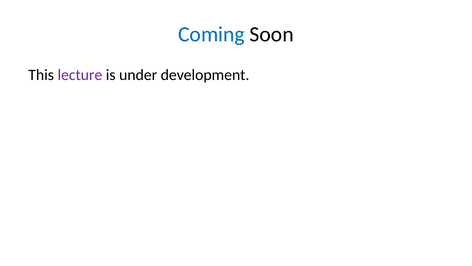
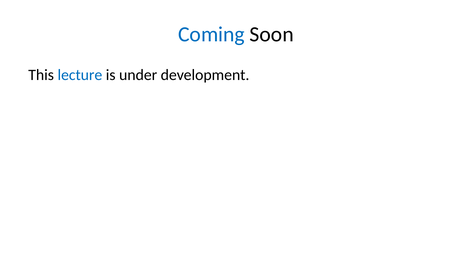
lecture colour: purple -> blue (80, 75)
